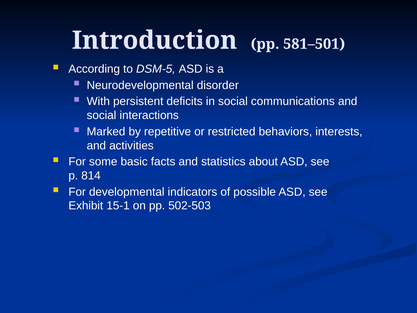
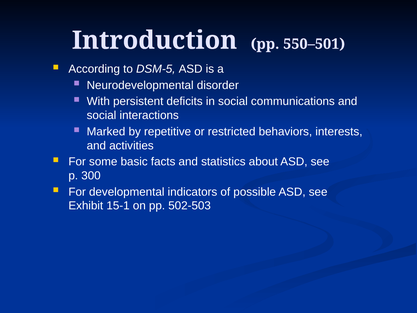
581–501: 581–501 -> 550–501 (314, 44)
814: 814 -> 300 (91, 176)
